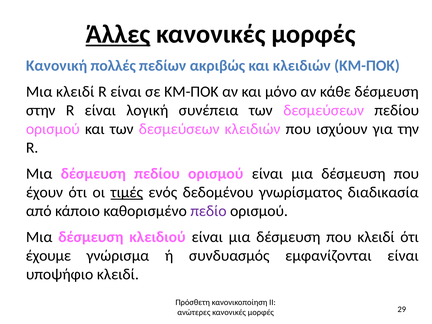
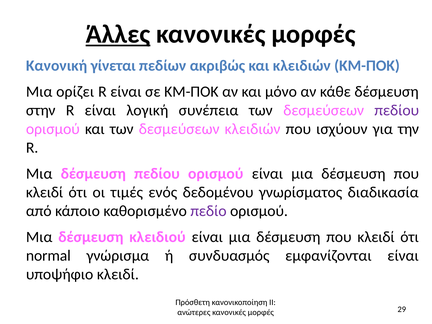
πολλές: πολλές -> γίνεται (113, 66)
Μια κλειδί: κλειδί -> ορίζει (75, 92)
πεδίου colour: black -> purple (397, 110)
έχουν: έχουν -> κλειδί (45, 192)
τιμές underline: present -> none (127, 192)
έχουμε: έχουμε -> normal (48, 256)
